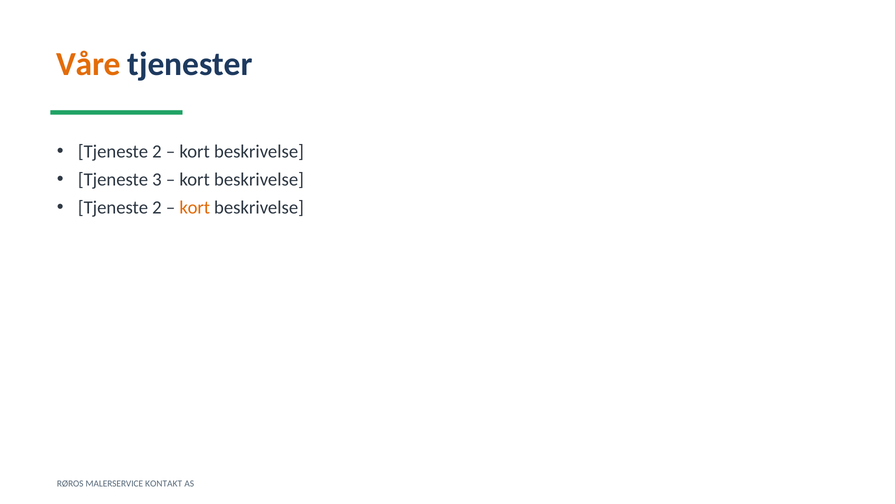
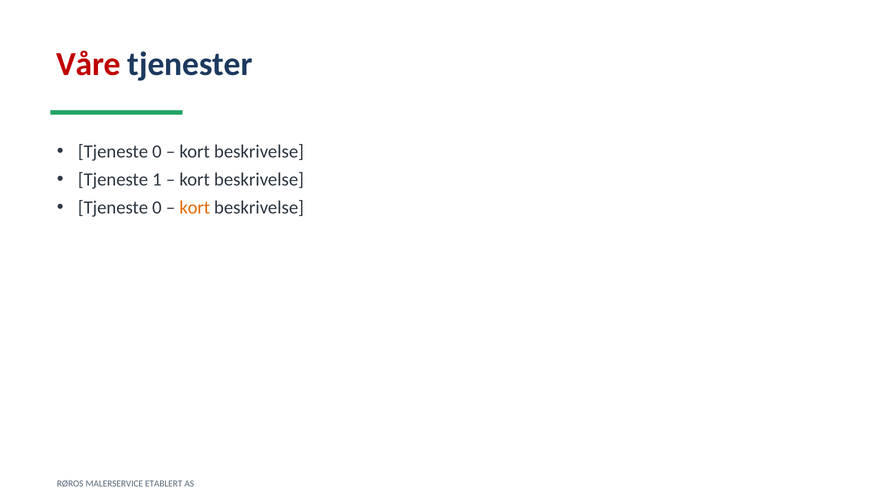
Våre colour: orange -> red (89, 64)
2: 2 -> 0 (157, 152)
3: 3 -> 1 (157, 180)
2: 2 -> 0 (157, 208)
KONTAKT: KONTAKT -> ETABLERT (164, 483)
